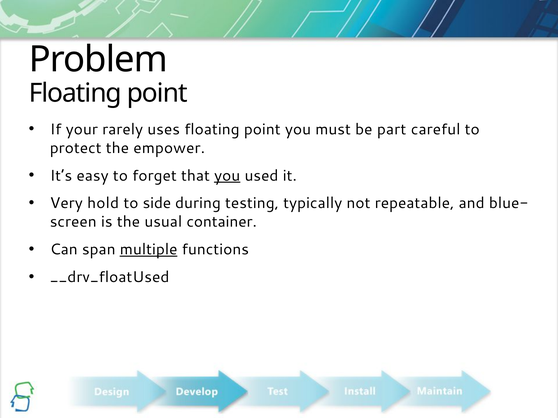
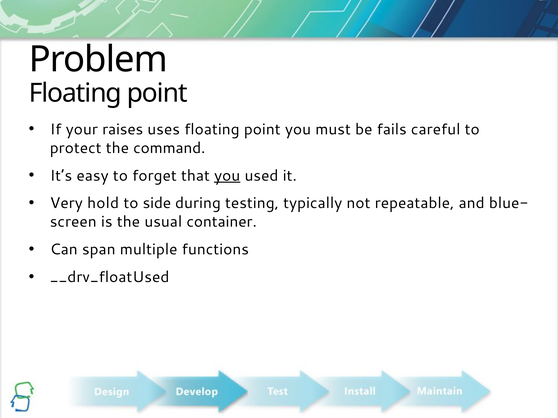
rarely: rarely -> raises (123, 129)
part: part -> fails (392, 129)
empower: empower -> command (169, 148)
multiple underline: present -> none (149, 250)
